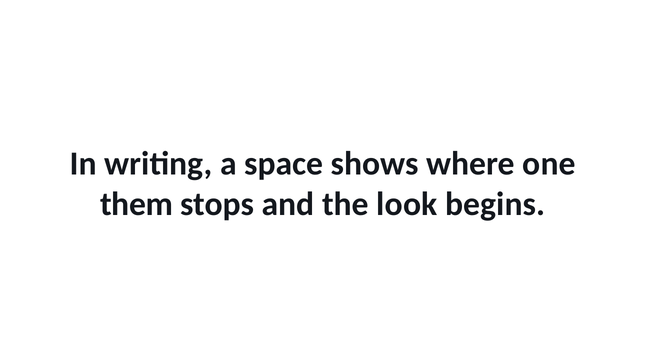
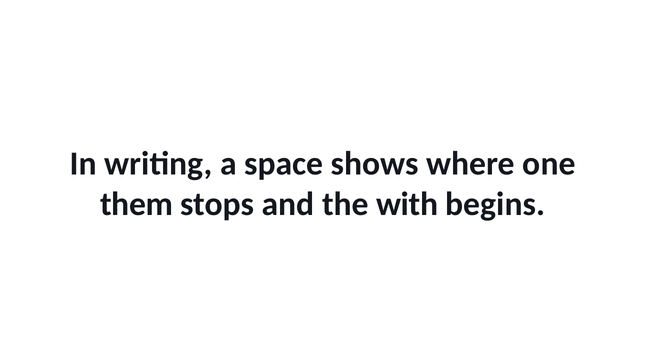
look: look -> with (407, 204)
